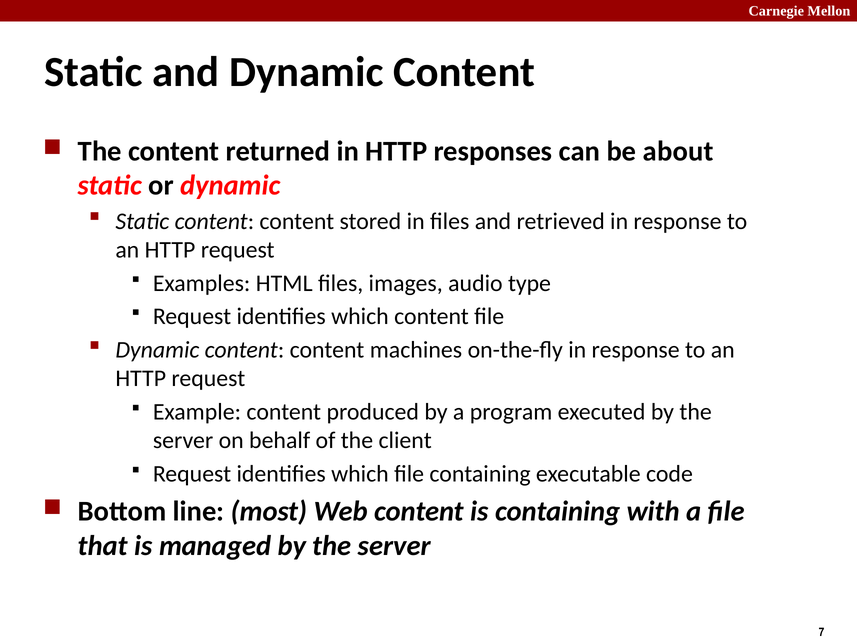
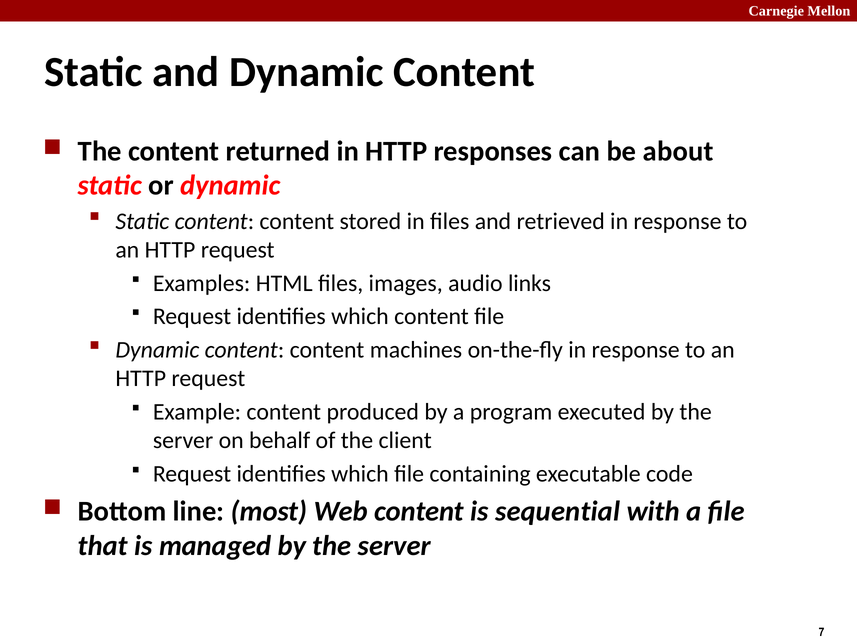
type: type -> links (530, 283)
is containing: containing -> sequential (558, 511)
